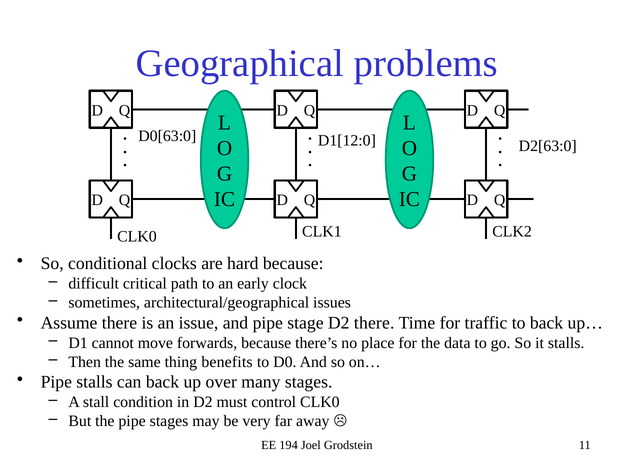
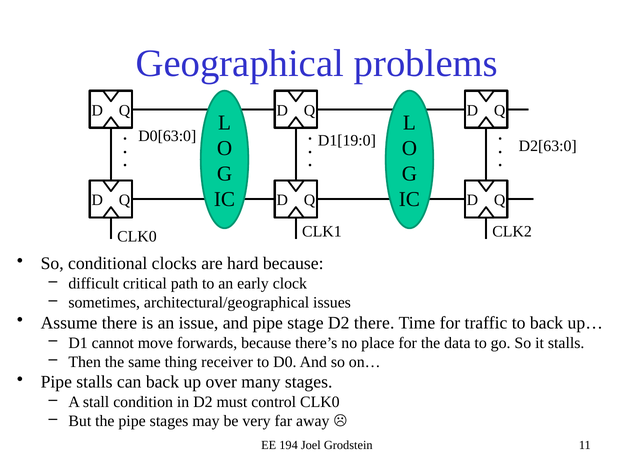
D1[12:0: D1[12:0 -> D1[19:0 (347, 141)
benefits: benefits -> receiver (227, 361)
